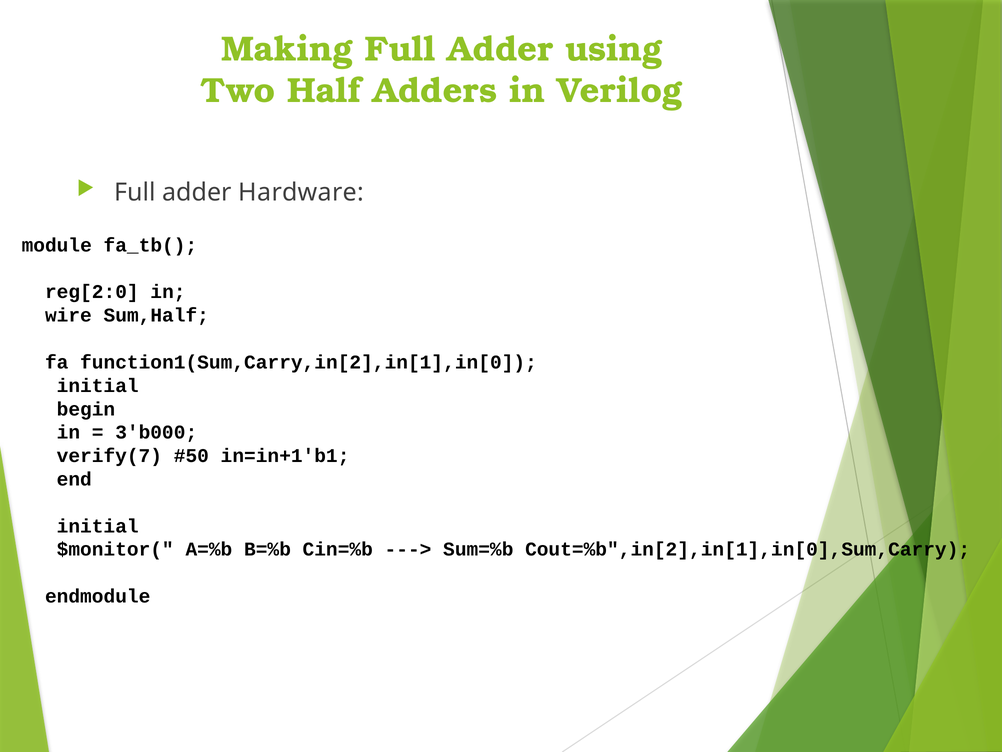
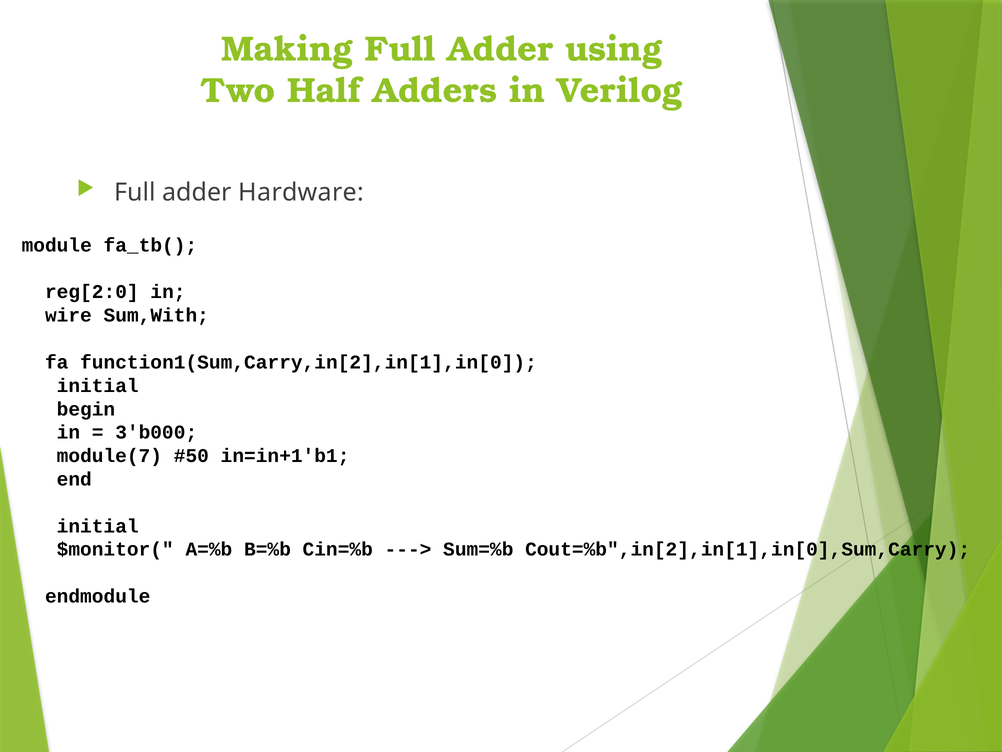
Sum,Half: Sum,Half -> Sum,With (156, 315)
verify(7: verify(7 -> module(7 (109, 456)
